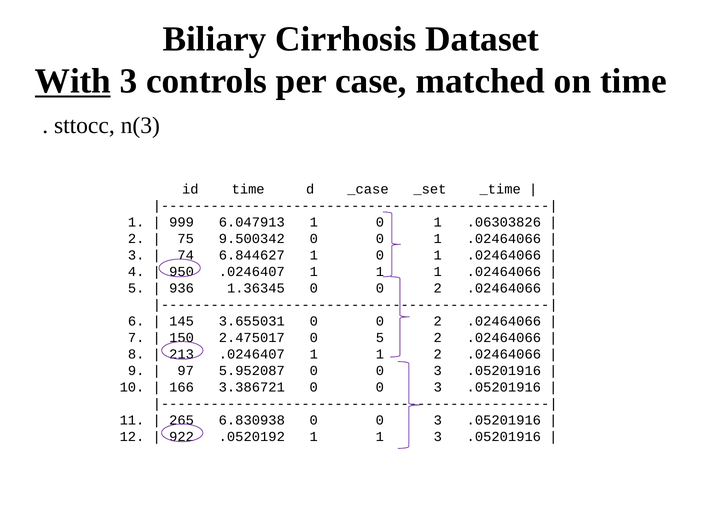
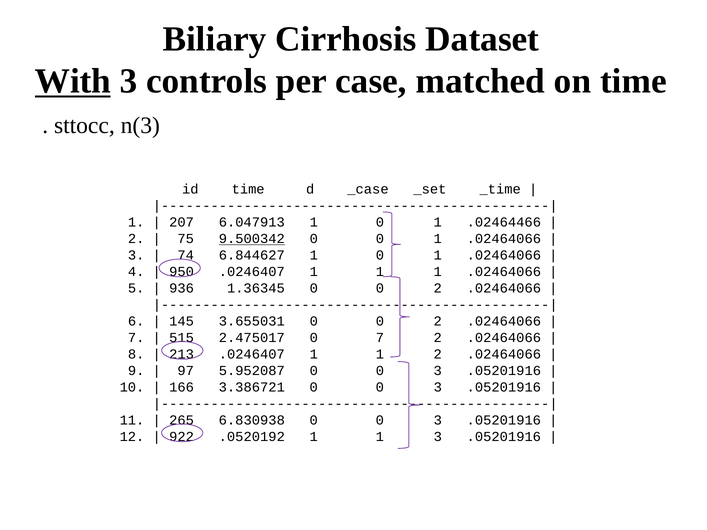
999: 999 -> 207 (182, 222)
.06303826: .06303826 -> .02464466 (504, 222)
9.500342 underline: none -> present (252, 239)
150: 150 -> 515 (182, 338)
0 5: 5 -> 7 (380, 338)
